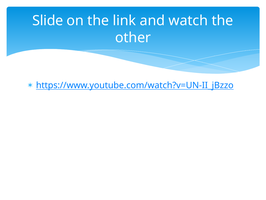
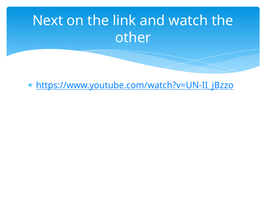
Slide: Slide -> Next (48, 21)
